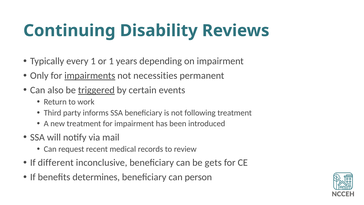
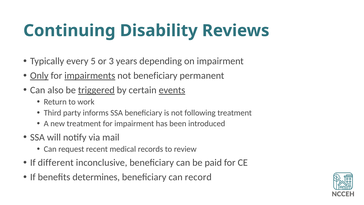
every 1: 1 -> 5 (93, 61)
or 1: 1 -> 3 (111, 61)
Only underline: none -> present (39, 76)
not necessities: necessities -> beneficiary (155, 76)
events underline: none -> present (172, 90)
gets: gets -> paid (213, 162)
person: person -> record (198, 177)
